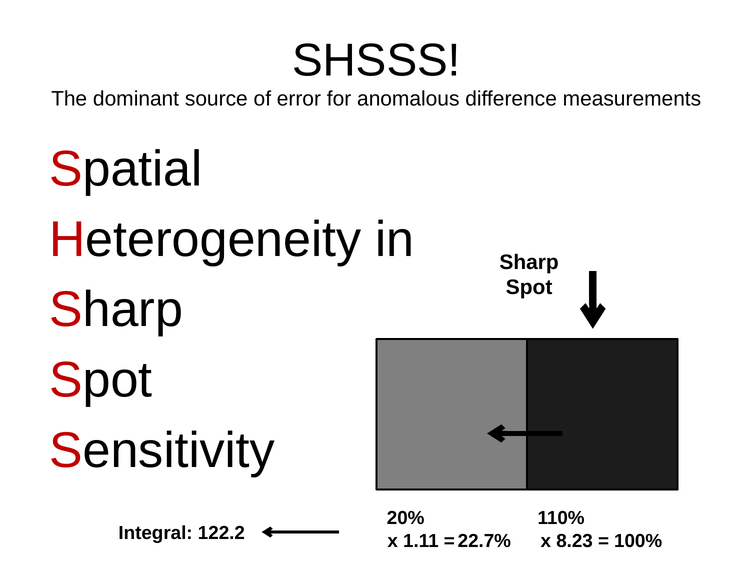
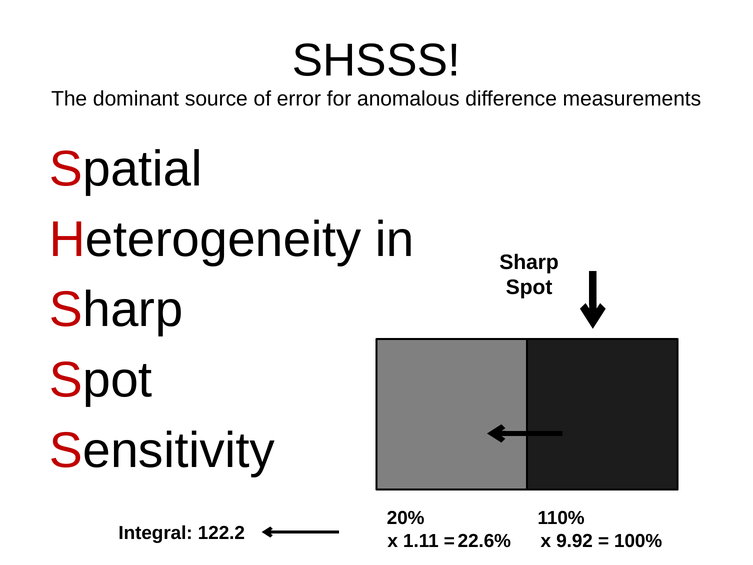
22.7%: 22.7% -> 22.6% (484, 541)
8.23: 8.23 -> 9.92 (575, 541)
